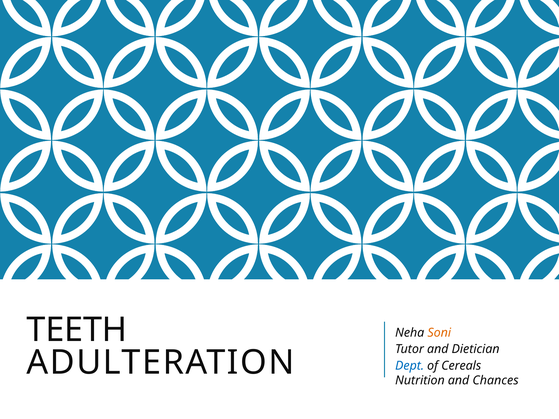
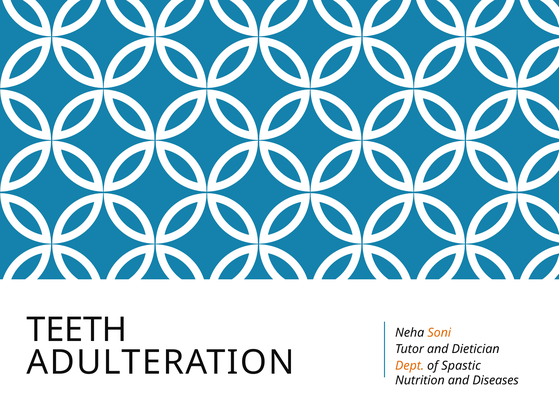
Dept colour: blue -> orange (410, 366)
Cereals: Cereals -> Spastic (461, 366)
Chances: Chances -> Diseases (496, 381)
